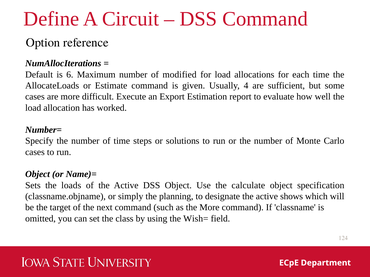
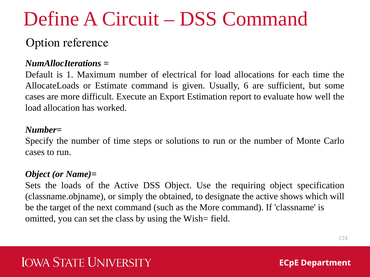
6: 6 -> 1 (70, 75)
modified: modified -> electrical (180, 75)
4: 4 -> 6 (246, 86)
calculate: calculate -> requiring (248, 186)
planning: planning -> obtained (176, 197)
